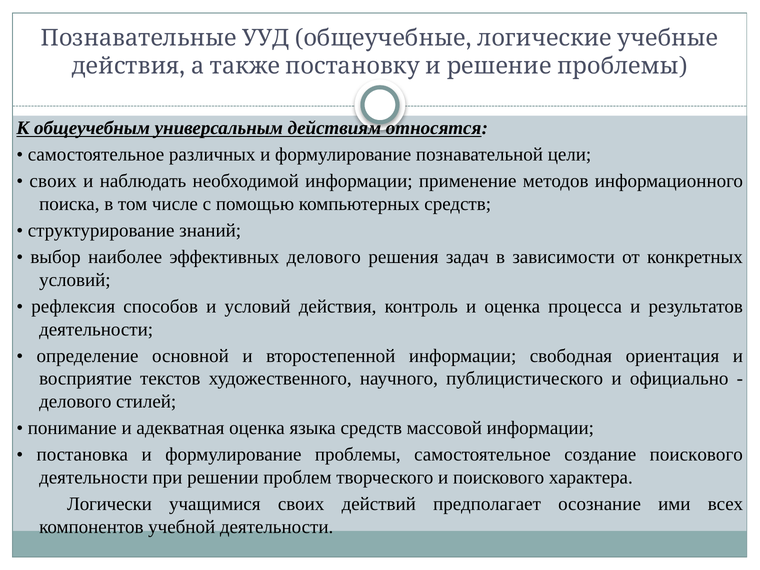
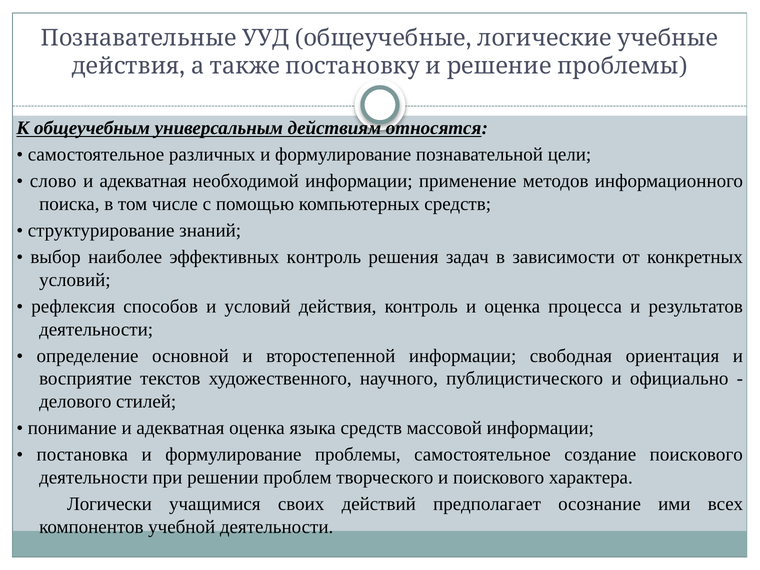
своих: своих -> слово (53, 181)
наблюдать: наблюдать -> адекватная (143, 181)
эффективных делового: делового -> контроль (324, 257)
